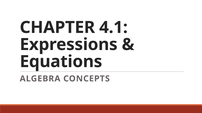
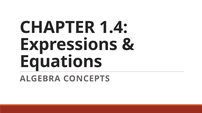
4.1: 4.1 -> 1.4 (113, 28)
